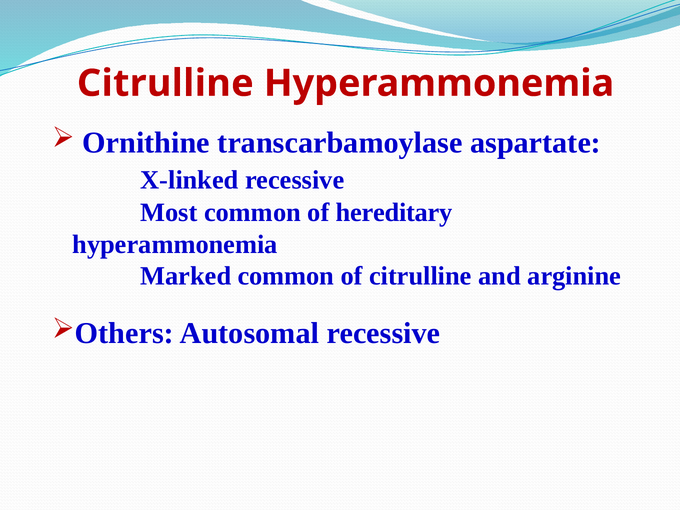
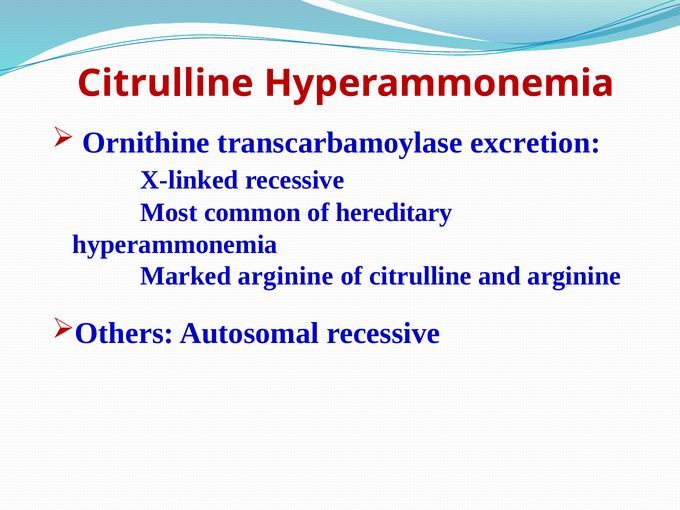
aspartate: aspartate -> excretion (535, 143)
Marked common: common -> arginine (286, 276)
